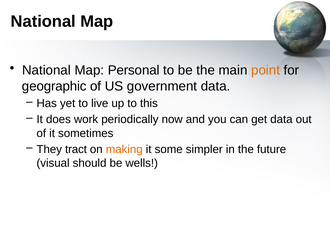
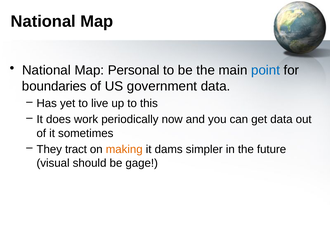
point colour: orange -> blue (266, 70)
geographic: geographic -> boundaries (54, 86)
some: some -> dams (169, 149)
wells: wells -> gage (142, 163)
